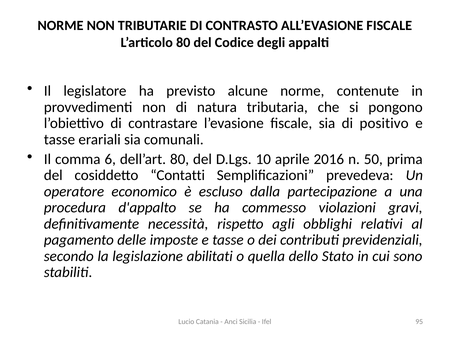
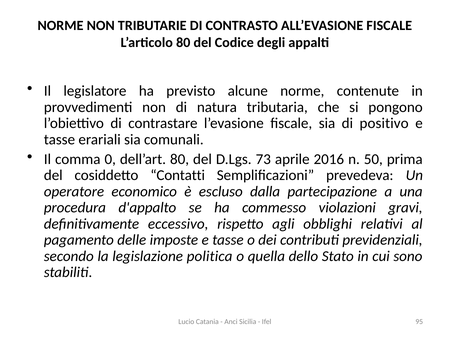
6: 6 -> 0 (110, 159)
10: 10 -> 73 (263, 159)
necessità: necessità -> eccessivo (178, 224)
abilitati: abilitati -> politica (210, 257)
